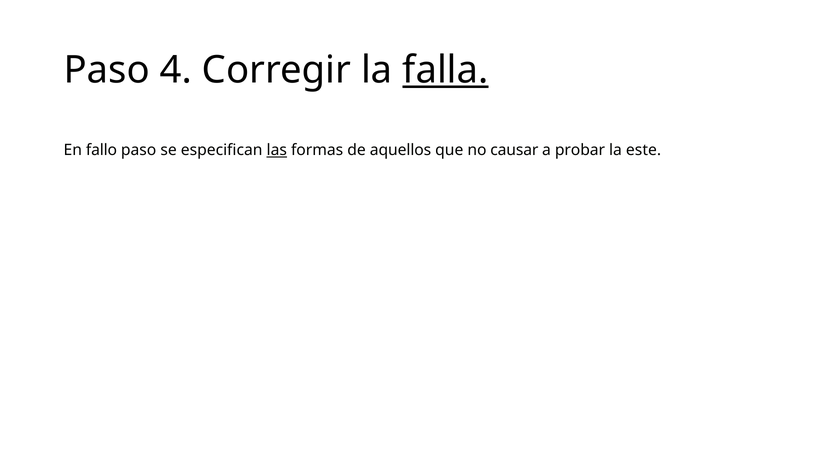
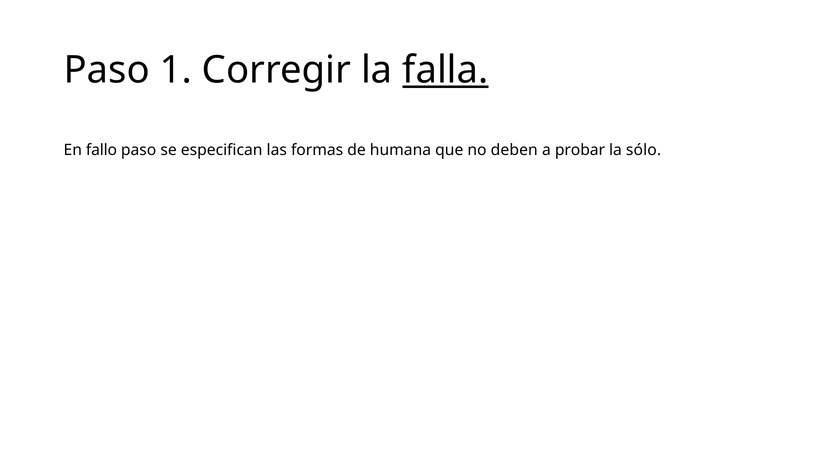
4: 4 -> 1 (176, 70)
las underline: present -> none (277, 150)
aquellos: aquellos -> humana (400, 150)
causar: causar -> deben (514, 150)
este: este -> sólo (644, 150)
